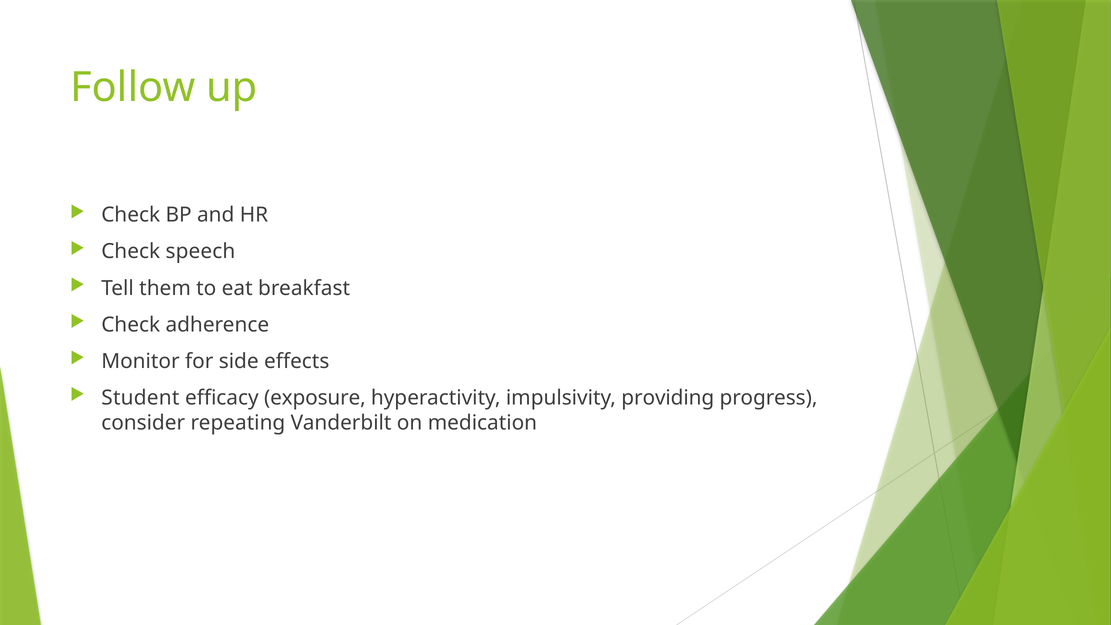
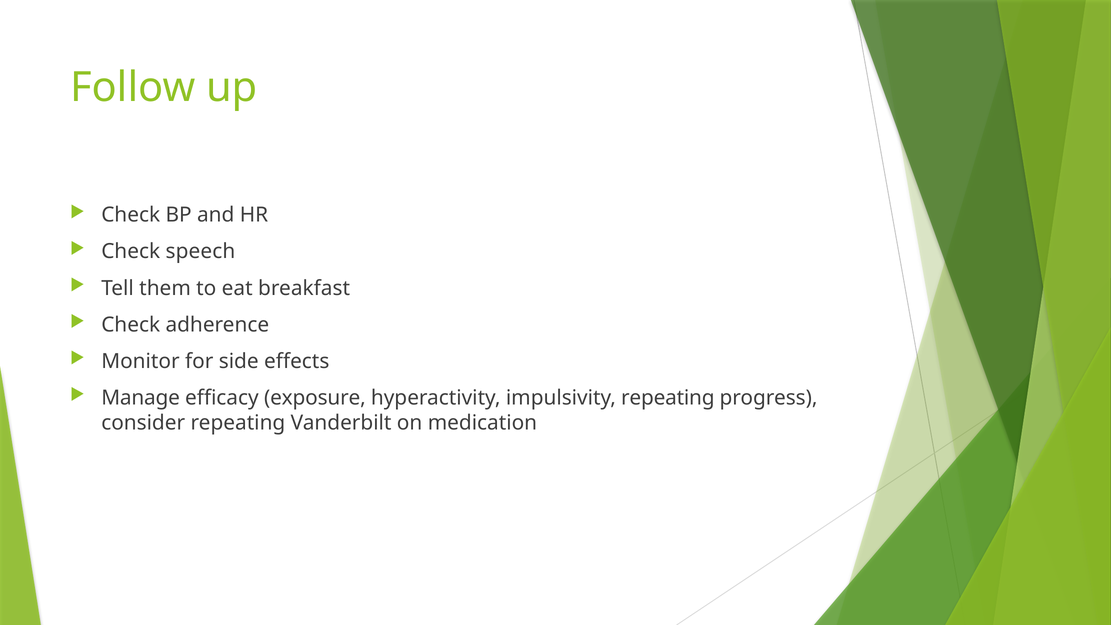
Student: Student -> Manage (141, 398)
impulsivity providing: providing -> repeating (668, 398)
